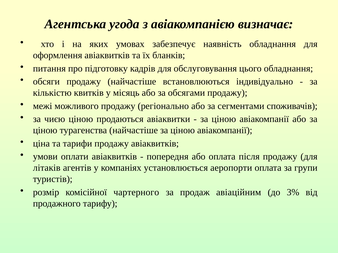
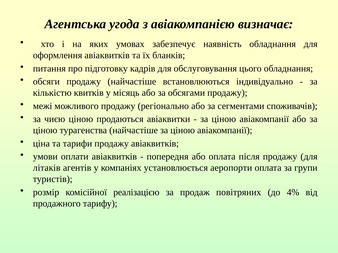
чартерного: чартерного -> реалізацією (136, 193)
авіаційним: авіаційним -> повітряних (239, 193)
3%: 3% -> 4% (293, 193)
